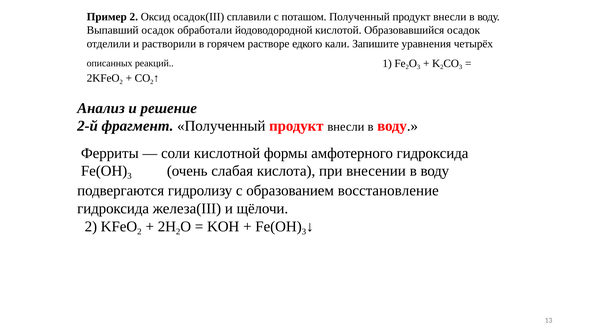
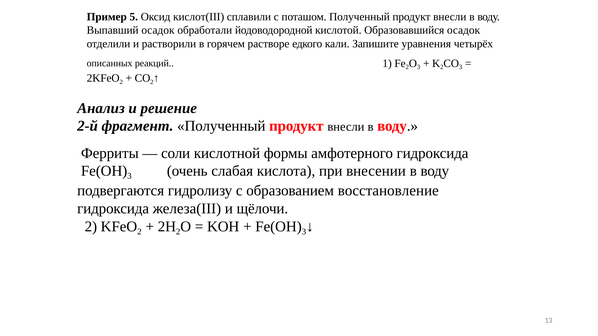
Пример 2: 2 -> 5 (134, 17)
осадок(III: осадок(III -> кислот(III (199, 17)
